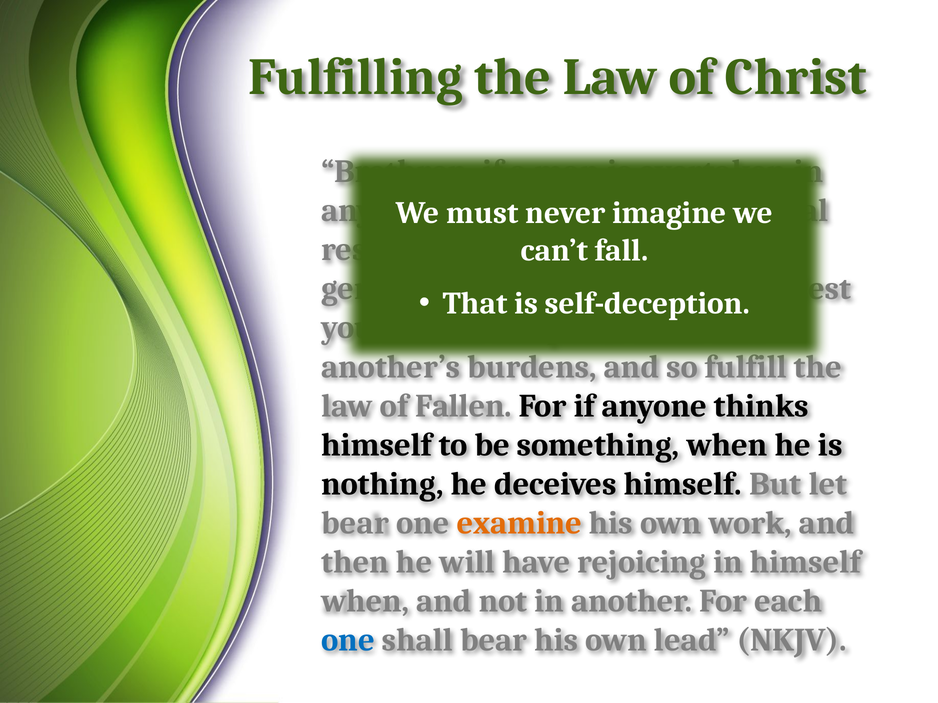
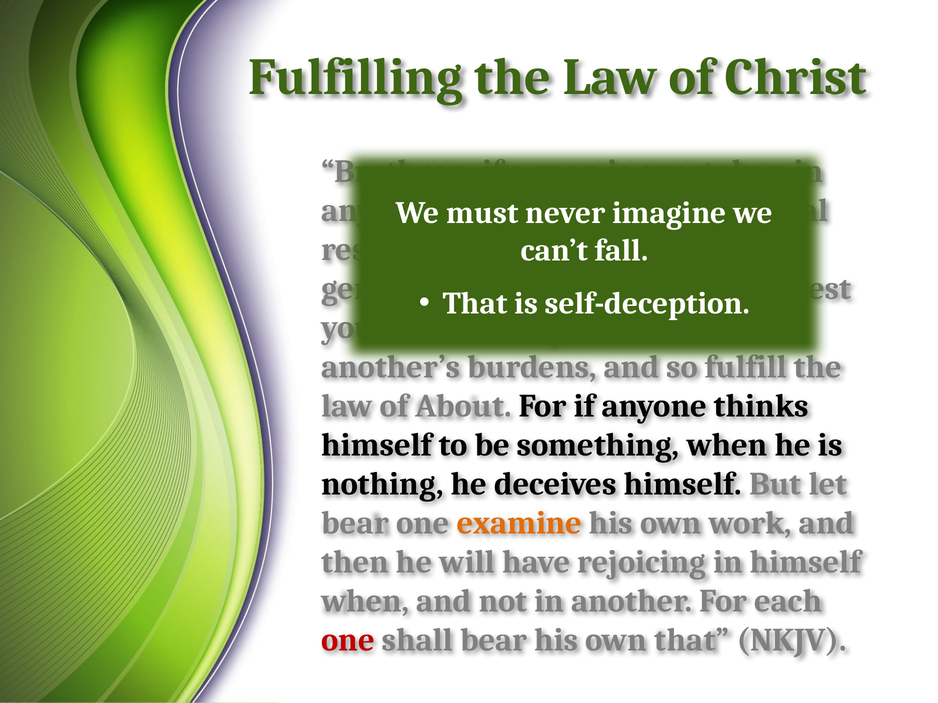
Fallen: Fallen -> About (463, 406)
one colour: blue -> red (348, 641)
own lead: lead -> that (692, 641)
